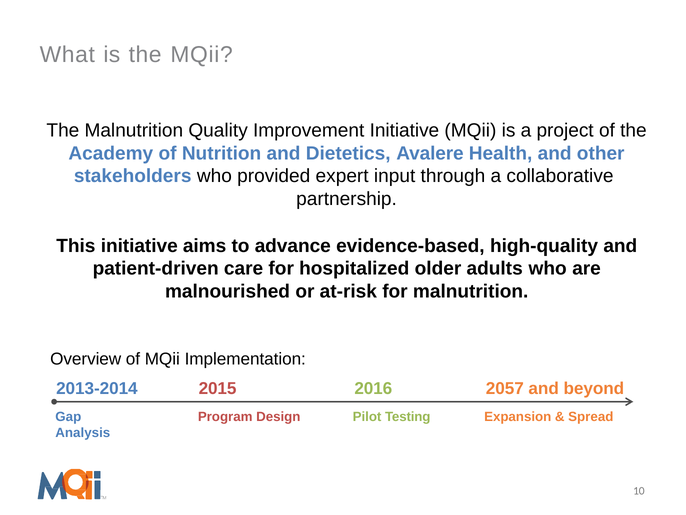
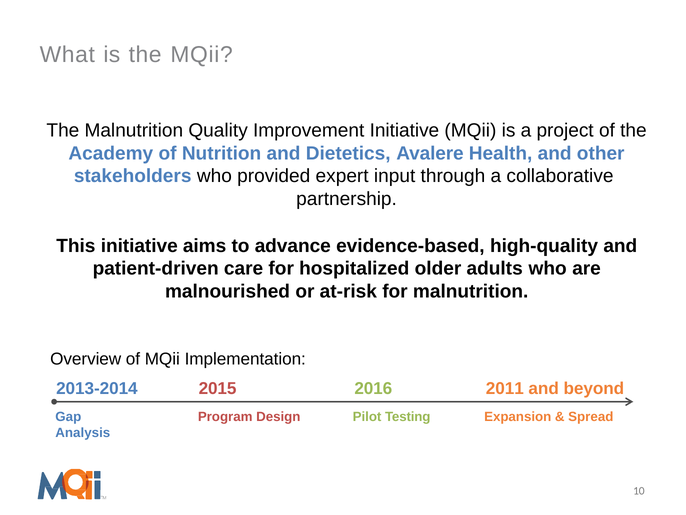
2057: 2057 -> 2011 (505, 388)
